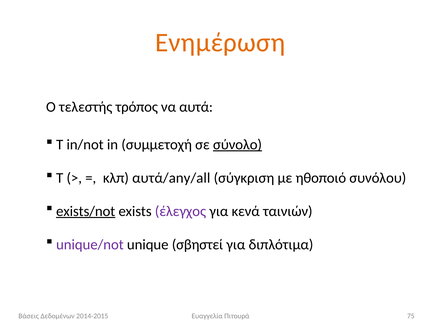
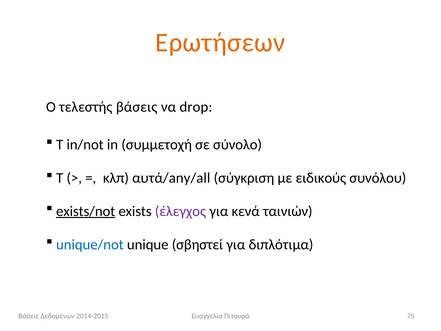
Ενημέρωση: Ενημέρωση -> Ερωτήσεων (220, 43)
τελεστής τρόπος: τρόπος -> βάσεις (137, 107)
αυτά: αυτά -> drop (196, 107)
σύνολο underline: present -> none (238, 144)
ηθοποιό: ηθοποιό -> ειδικούς (321, 178)
unique/not colour: purple -> blue (90, 244)
